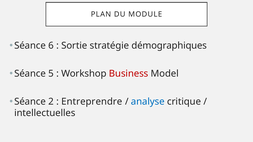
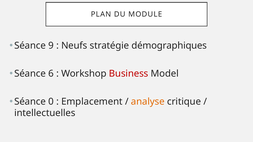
6: 6 -> 9 (51, 46)
Sortie: Sortie -> Neufs (74, 46)
5: 5 -> 6 (51, 74)
2: 2 -> 0 (51, 102)
Entreprendre: Entreprendre -> Emplacement (92, 102)
analyse colour: blue -> orange (148, 102)
